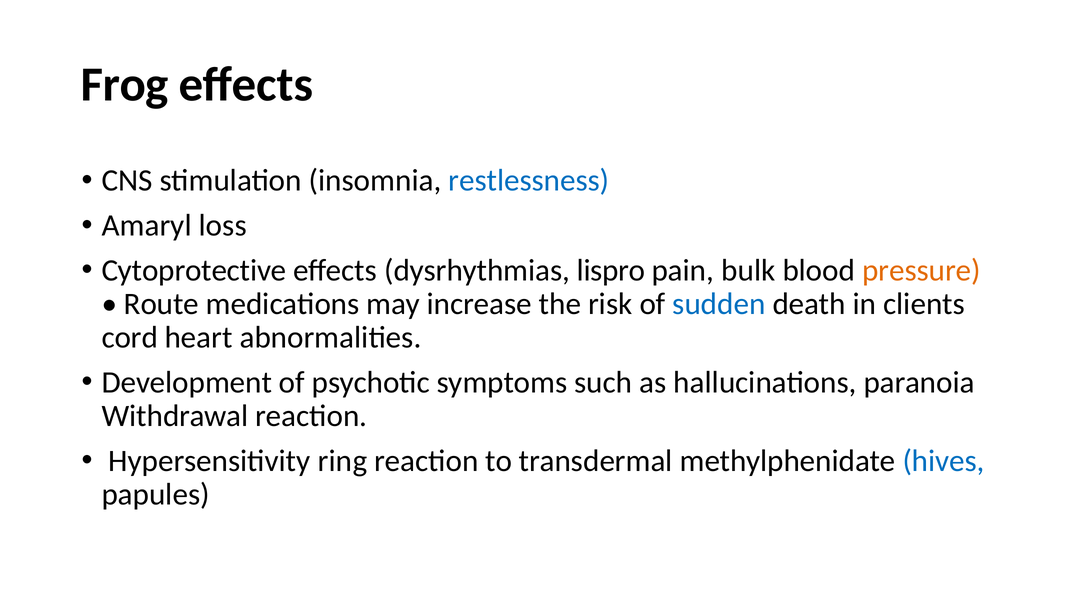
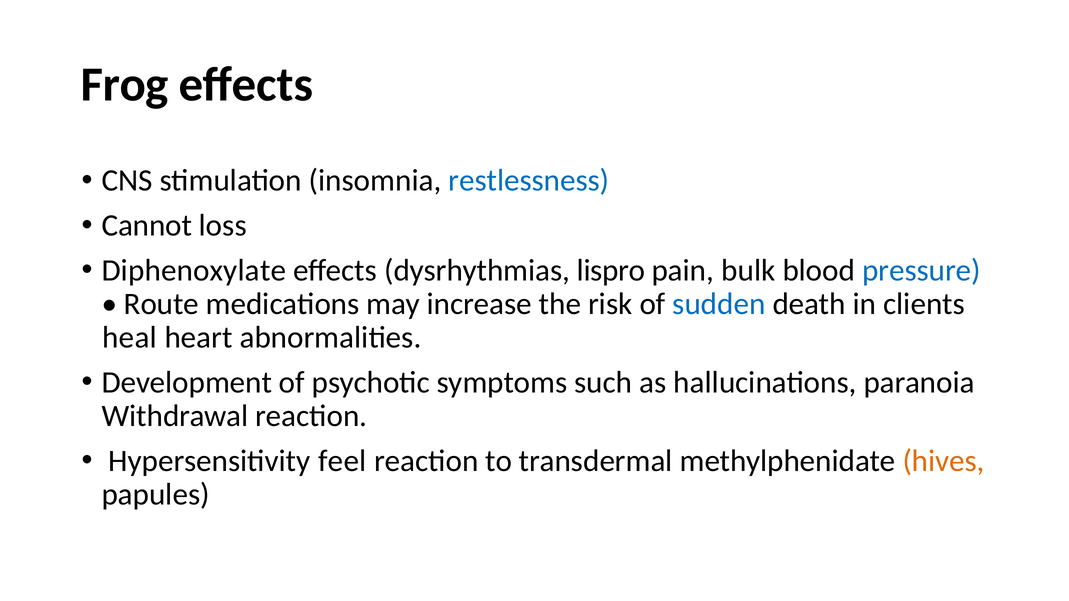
Amaryl: Amaryl -> Cannot (147, 226)
Cytoprotective: Cytoprotective -> Diphenoxylate (194, 270)
pressure colour: orange -> blue (921, 270)
cord: cord -> heal (129, 338)
ring: ring -> feel (342, 461)
hives colour: blue -> orange (944, 461)
